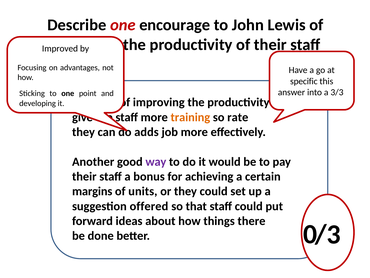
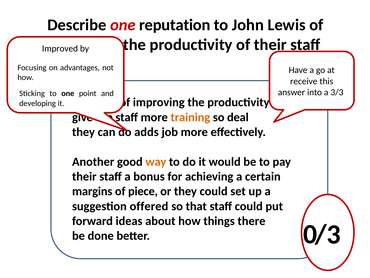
encourage: encourage -> reputation (175, 25)
specific: specific -> receive (304, 81)
rate: rate -> deal (238, 117)
way colour: purple -> orange (156, 161)
units: units -> piece (143, 191)
